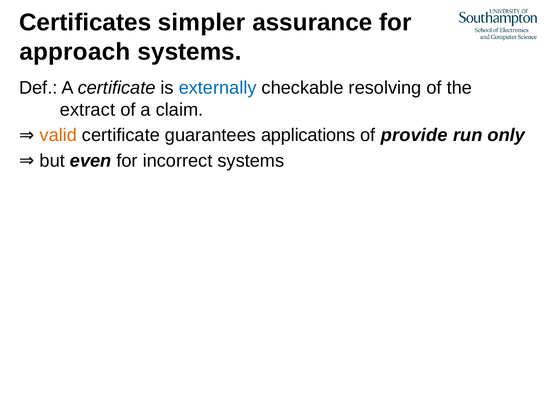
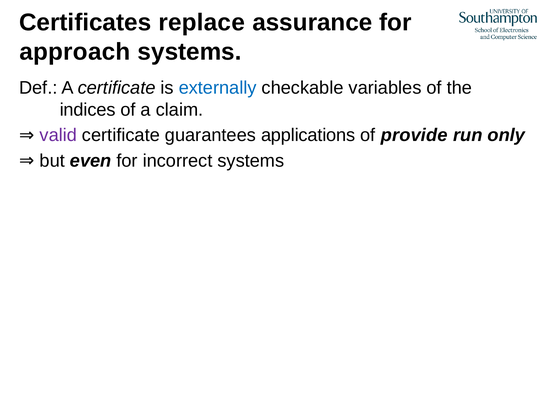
simpler: simpler -> replace (202, 23)
resolving: resolving -> variables (385, 88)
extract: extract -> indices (88, 110)
valid colour: orange -> purple (58, 135)
